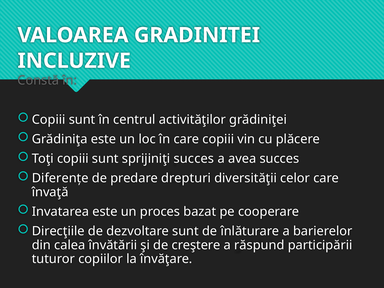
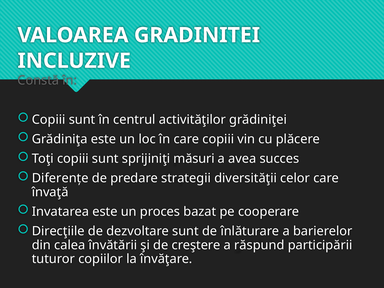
sprijiniţi succes: succes -> măsuri (194, 159)
drepturi: drepturi -> strategii (186, 178)
